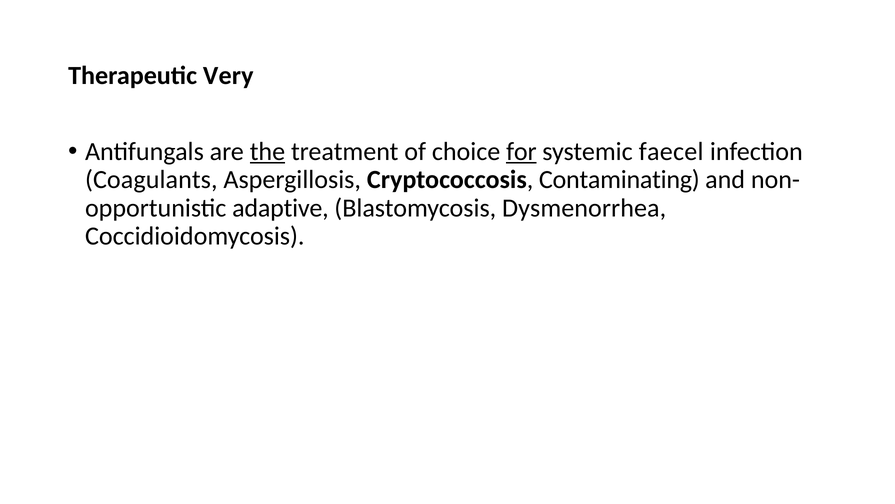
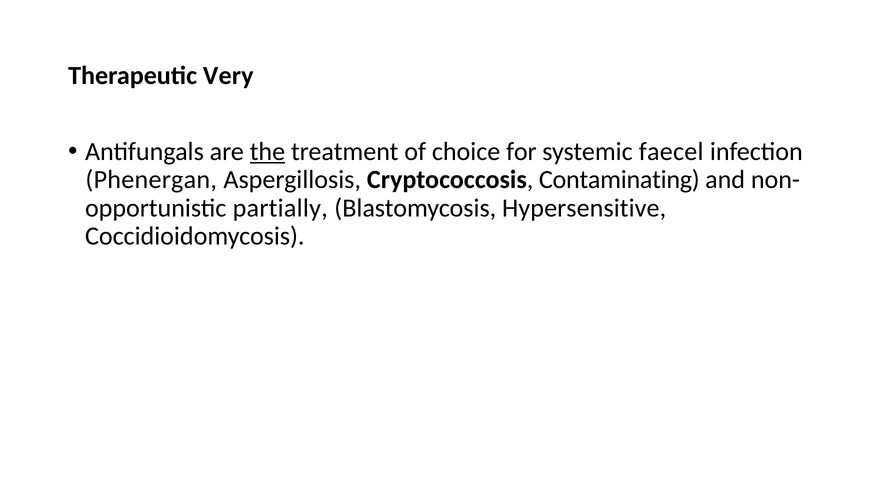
for underline: present -> none (521, 151)
Coagulants: Coagulants -> Phenergan (151, 180)
adaptive: adaptive -> partially (280, 208)
Dysmenorrhea: Dysmenorrhea -> Hypersensitive (584, 208)
